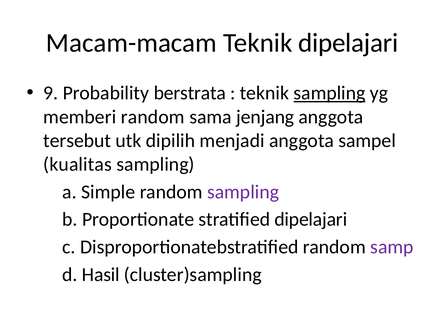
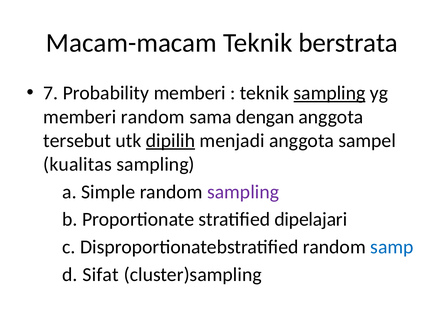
Teknik dipelajari: dipelajari -> berstrata (348, 43)
9: 9 -> 7 (51, 93)
Probability berstrata: berstrata -> memberi (190, 93)
jenjang: jenjang -> dengan (265, 117)
dipilih underline: none -> present (171, 141)
samp colour: purple -> blue (392, 247)
Hasil: Hasil -> Sifat (101, 275)
